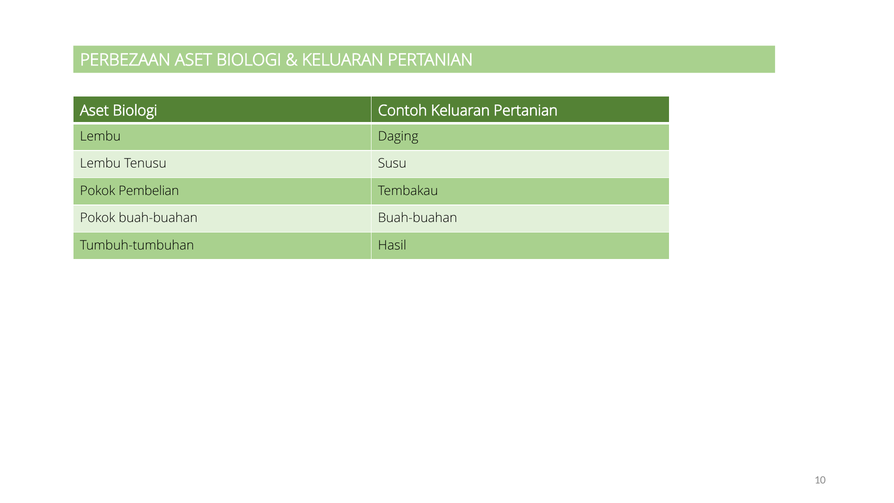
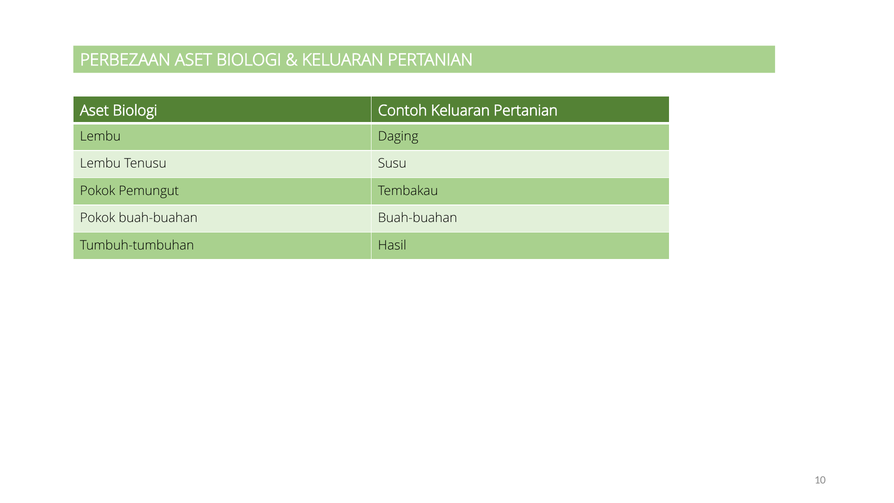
Pembelian: Pembelian -> Pemungut (149, 191)
